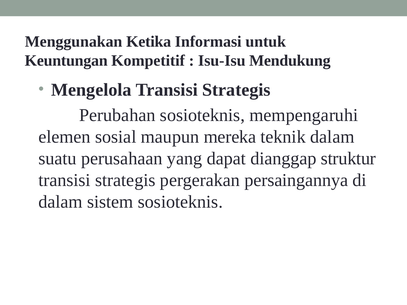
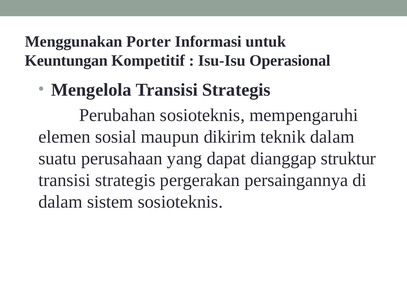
Ketika: Ketika -> Porter (149, 42)
Mendukung: Mendukung -> Operasional (290, 61)
mereka: mereka -> dikirim (230, 137)
